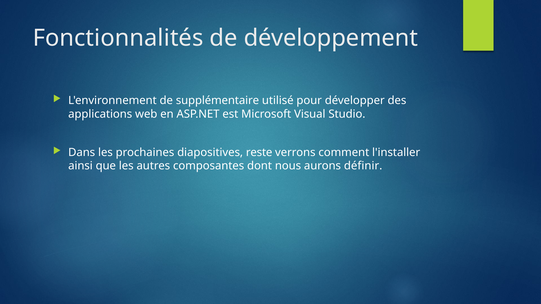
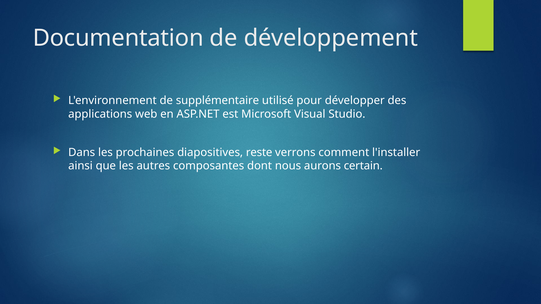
Fonctionnalités: Fonctionnalités -> Documentation (118, 38)
définir: définir -> certain (363, 166)
